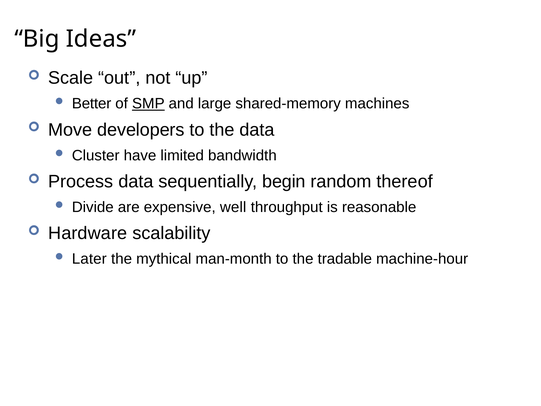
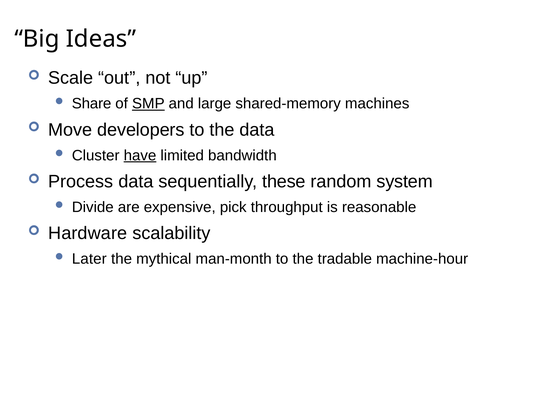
Better: Better -> Share (92, 104)
have underline: none -> present (140, 155)
begin: begin -> these (284, 181)
thereof: thereof -> system (405, 181)
well: well -> pick (233, 207)
